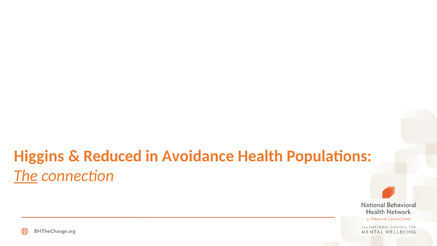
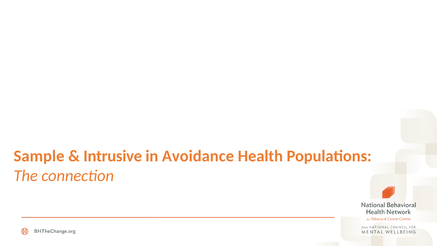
Higgins: Higgins -> Sample (39, 156)
Reduced: Reduced -> Intrusive (113, 156)
The underline: present -> none (26, 176)
